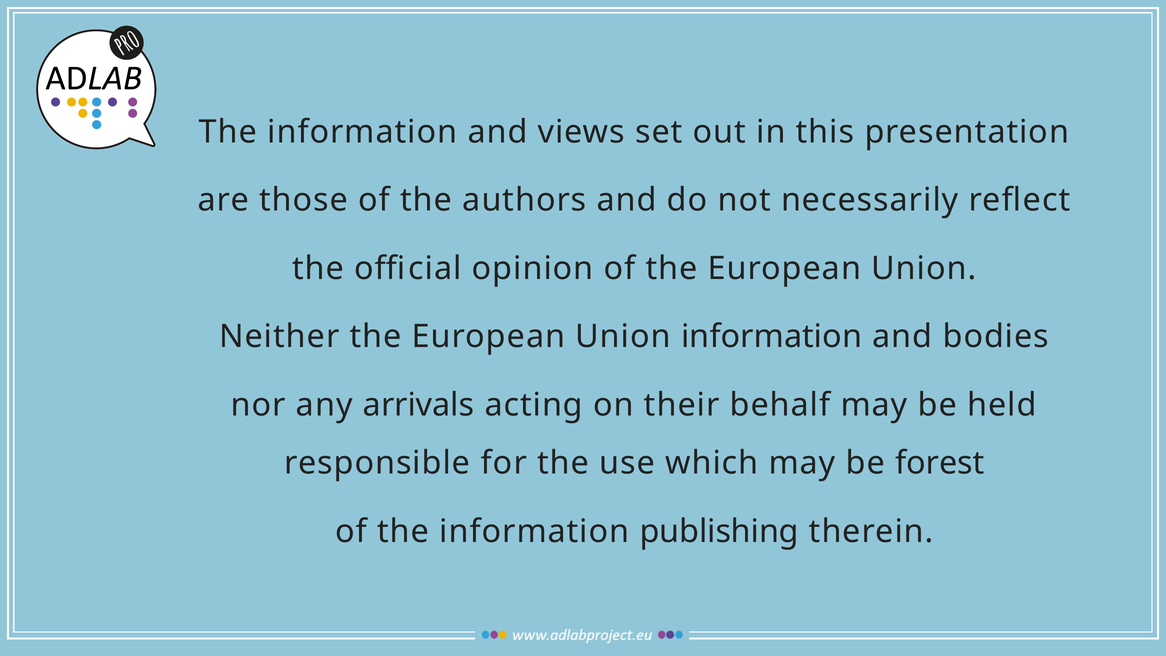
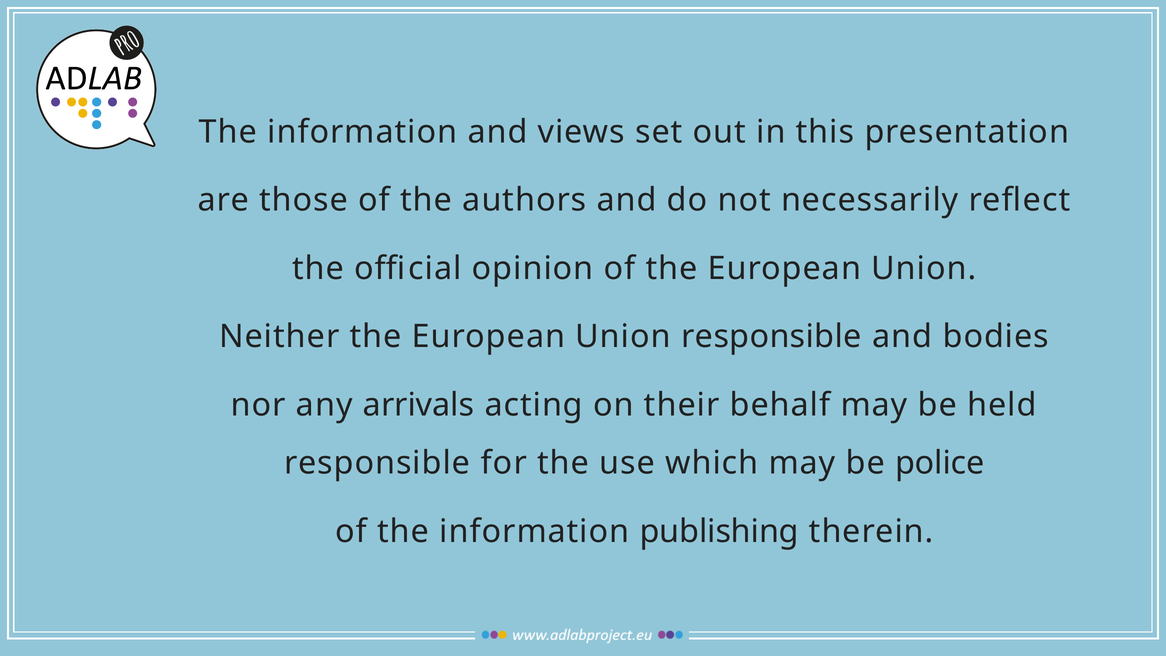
Union information: information -> responsible (771, 337)
forest: forest -> police (940, 463)
